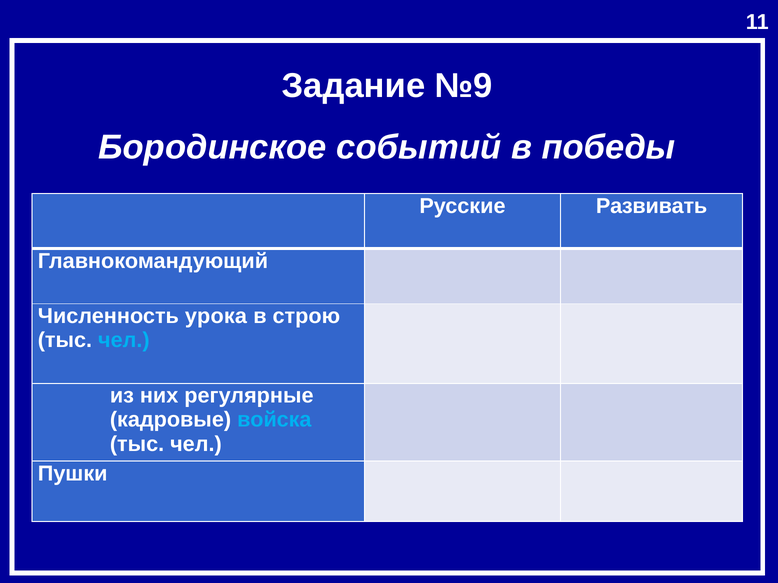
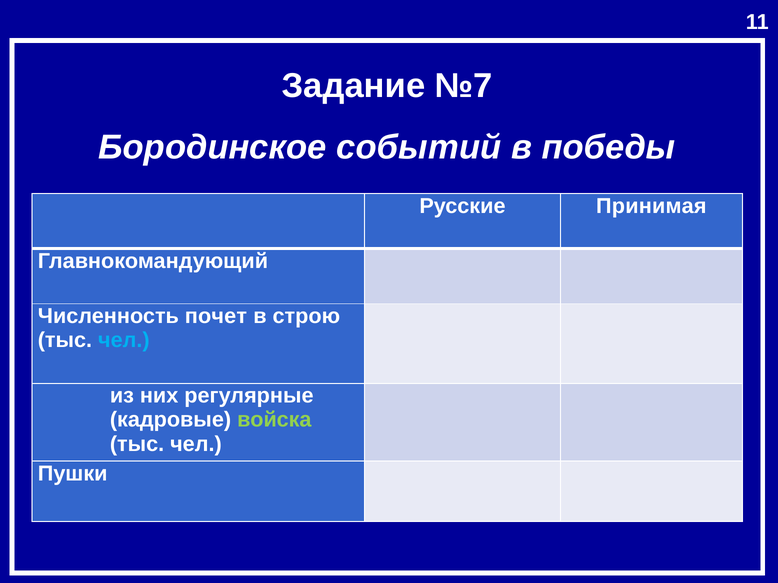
№9: №9 -> №7 (464, 86)
Развивать: Развивать -> Принимая (651, 206)
урока: урока -> почет (216, 316)
войска colour: light blue -> light green (274, 420)
